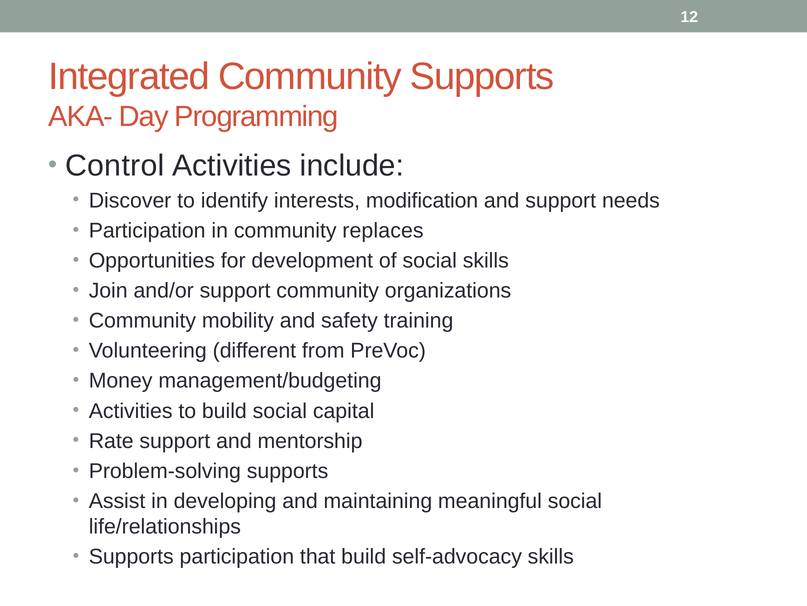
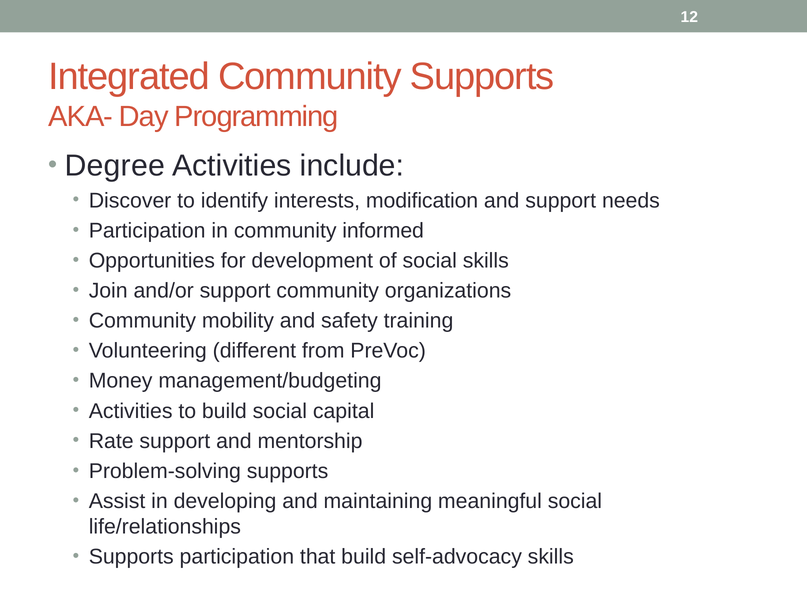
Control: Control -> Degree (115, 166)
replaces: replaces -> informed (383, 230)
